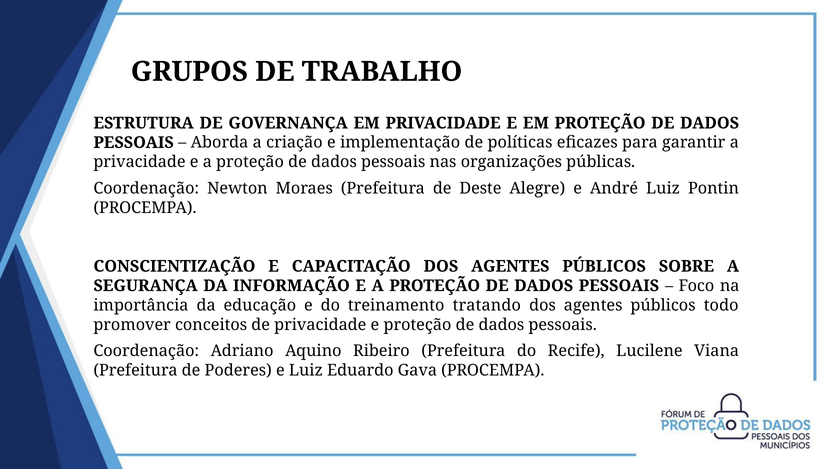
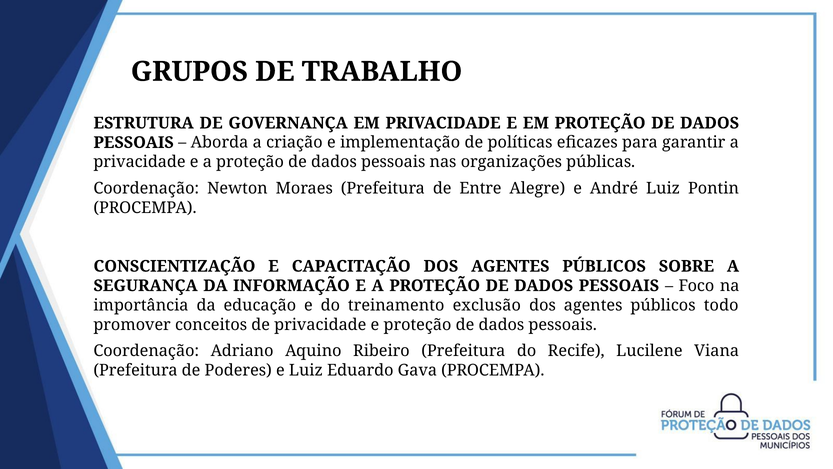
Deste: Deste -> Entre (481, 188)
tratando: tratando -> exclusão (487, 305)
